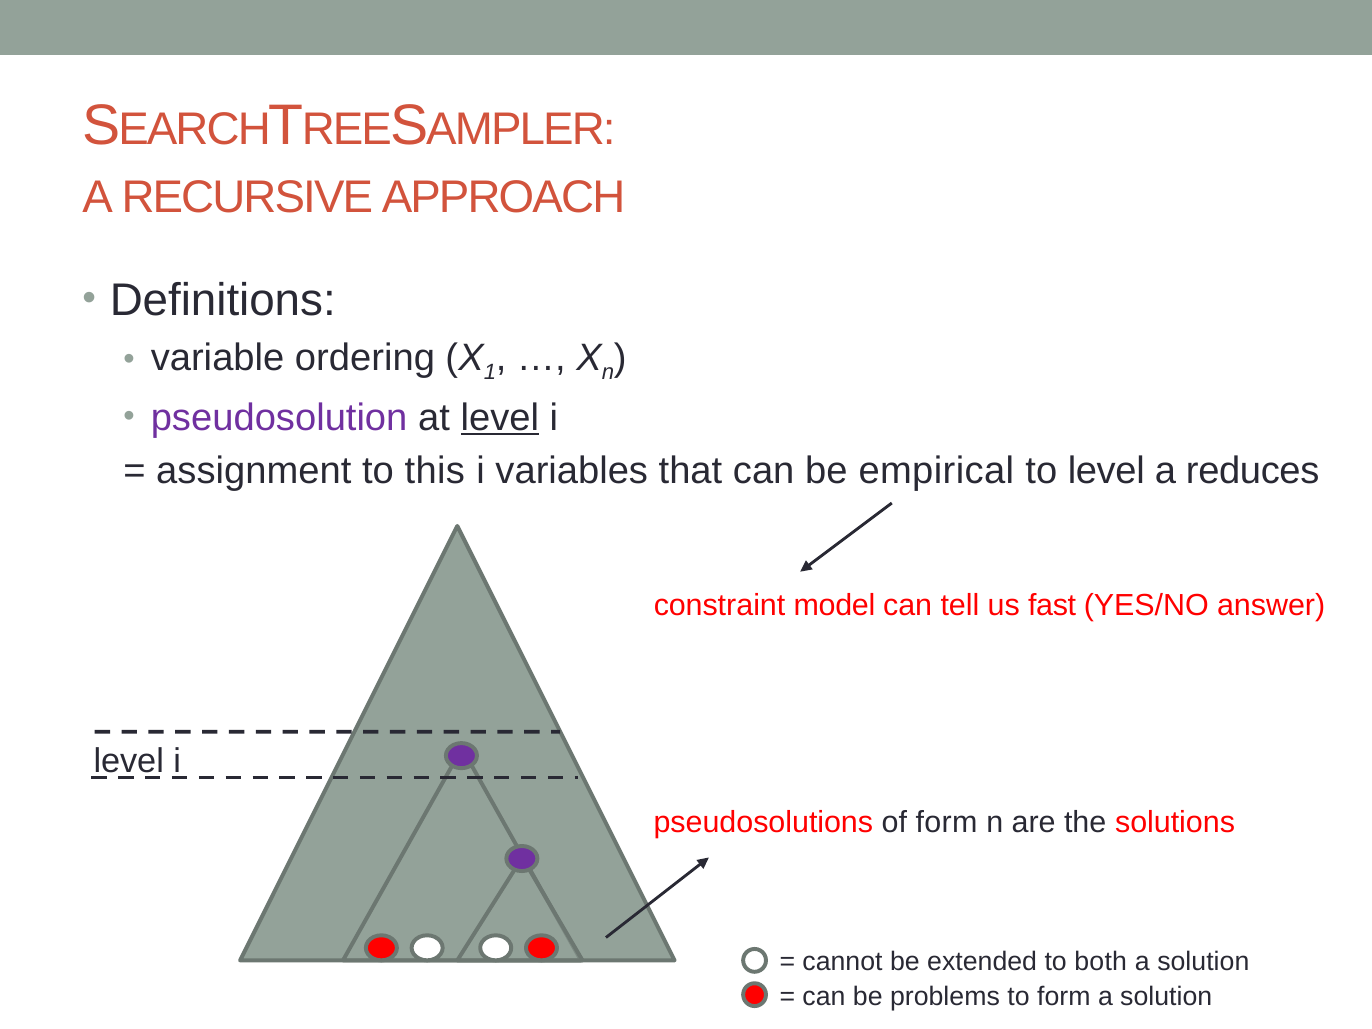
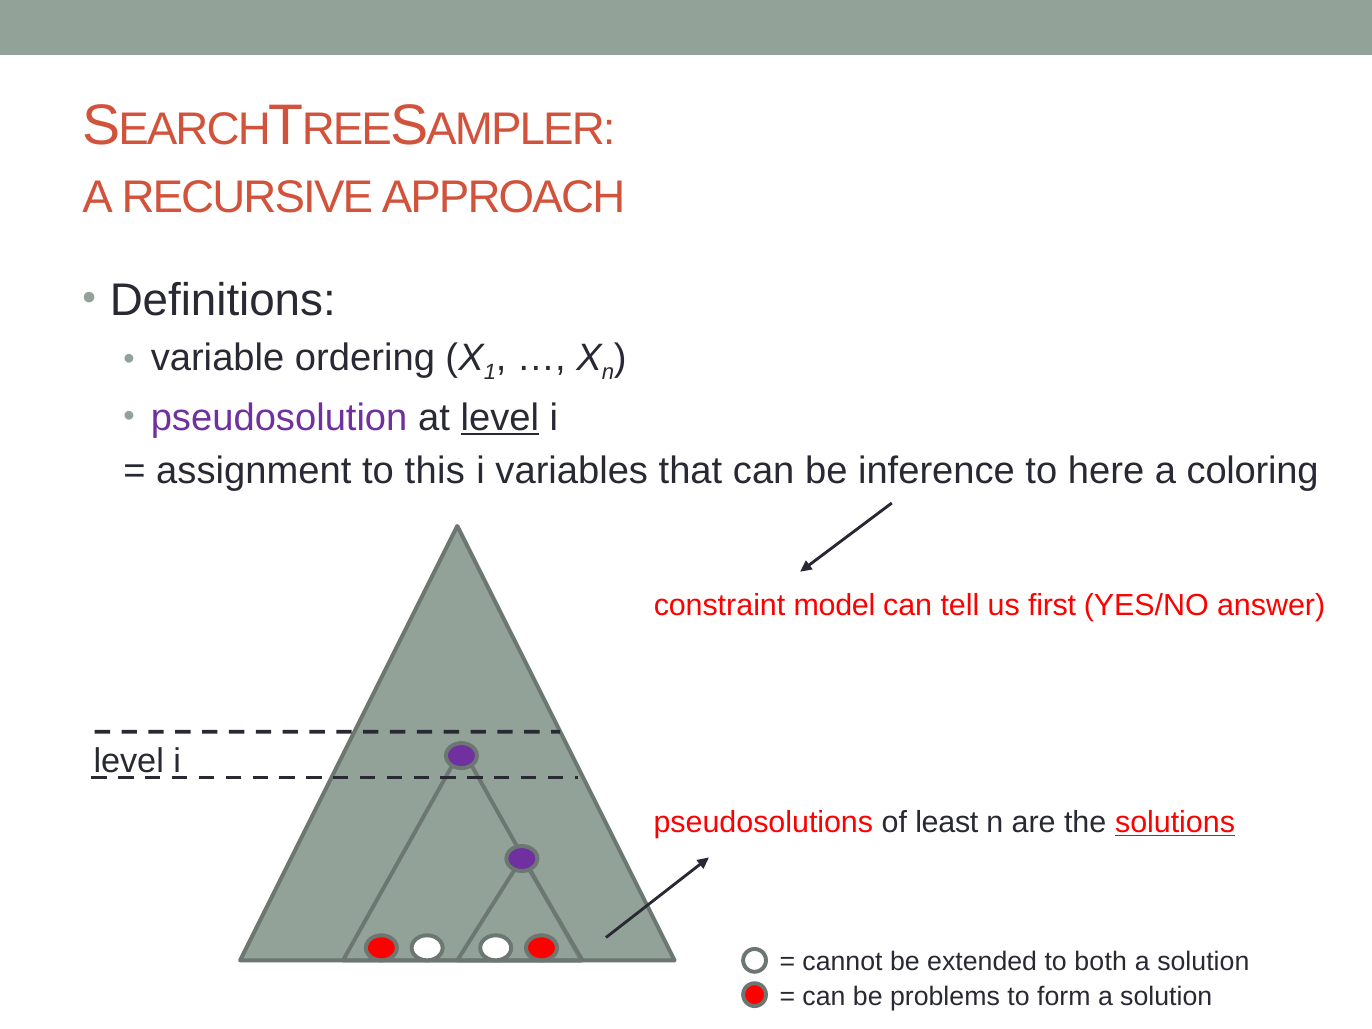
empirical: empirical -> inference (936, 471)
to level: level -> here (1106, 471)
reduces: reduces -> coloring (1253, 471)
fast: fast -> first (1052, 605)
of form: form -> least (947, 822)
solutions underline: none -> present (1175, 822)
